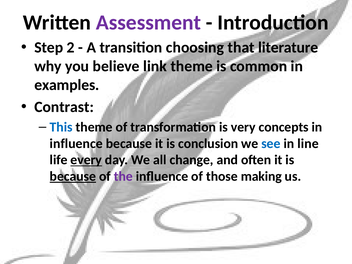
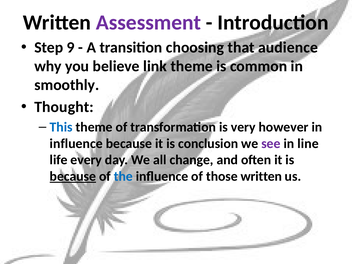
2: 2 -> 9 (71, 47)
literature: literature -> audience (288, 47)
examples: examples -> smoothly (67, 85)
Contrast: Contrast -> Thought (64, 107)
concepts: concepts -> however (284, 127)
see colour: blue -> purple (271, 144)
every underline: present -> none (86, 160)
the colour: purple -> blue (123, 176)
those making: making -> written (261, 176)
